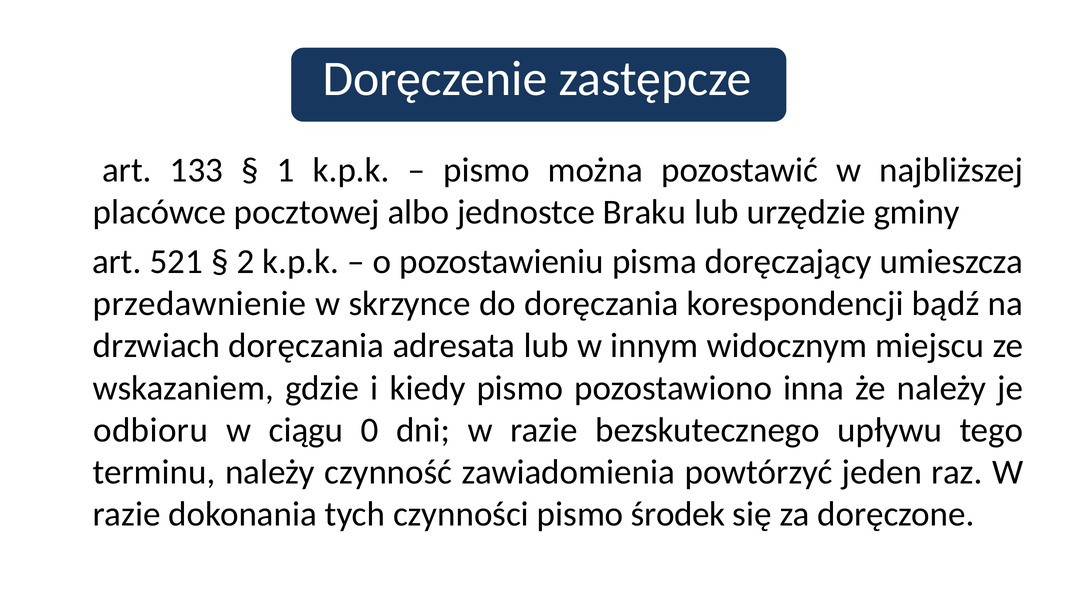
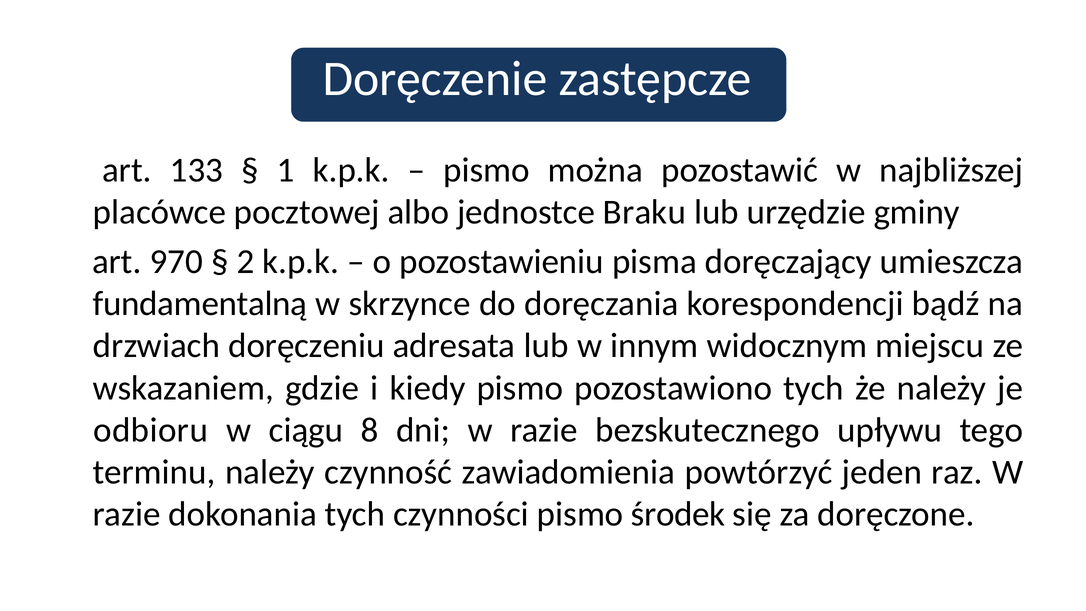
521: 521 -> 970 (176, 262)
przedawnienie: przedawnienie -> fundamentalną (200, 304)
drzwiach doręczania: doręczania -> doręczeniu (306, 346)
pozostawiono inna: inna -> tych (813, 388)
0: 0 -> 8 (370, 430)
